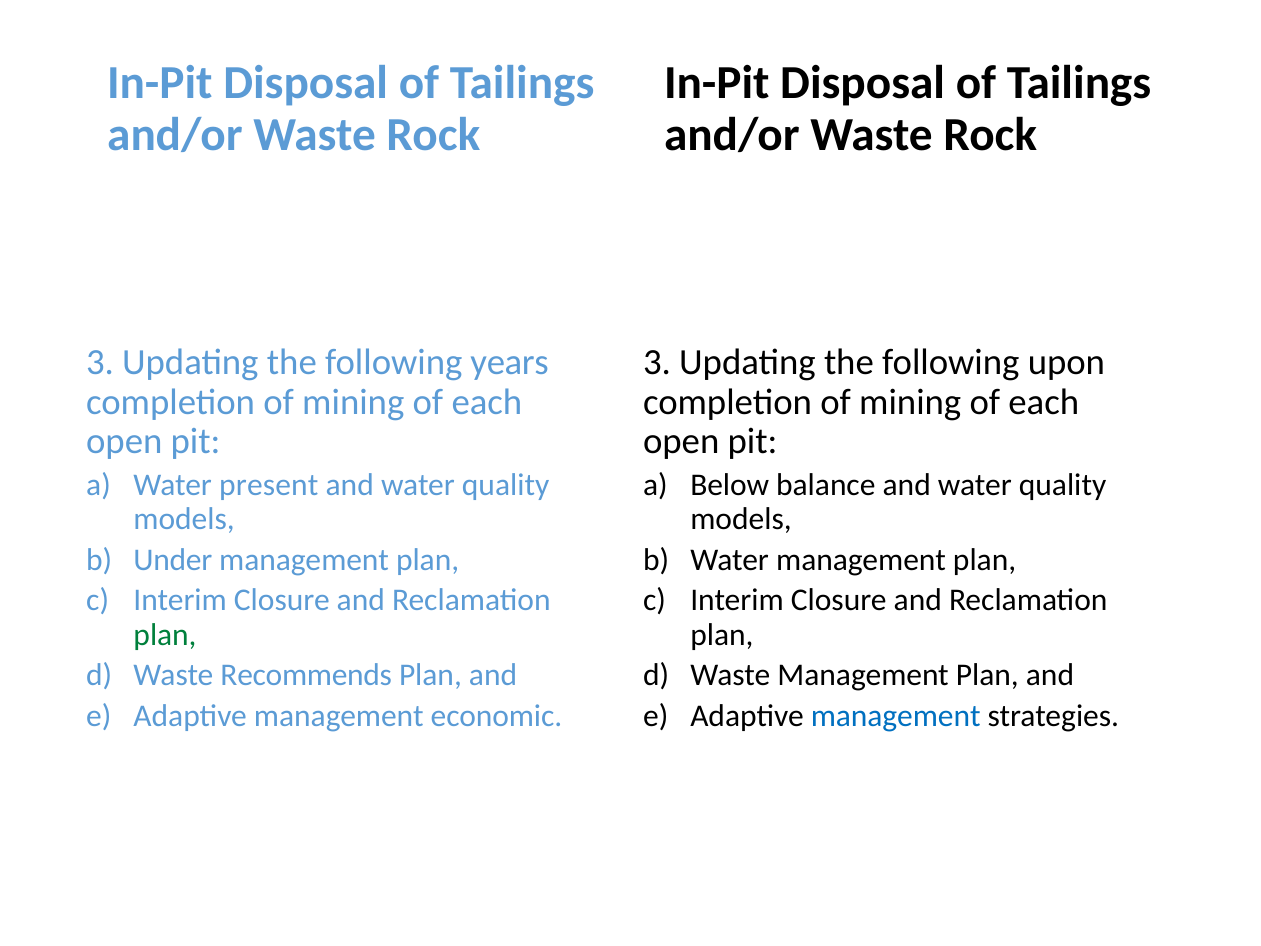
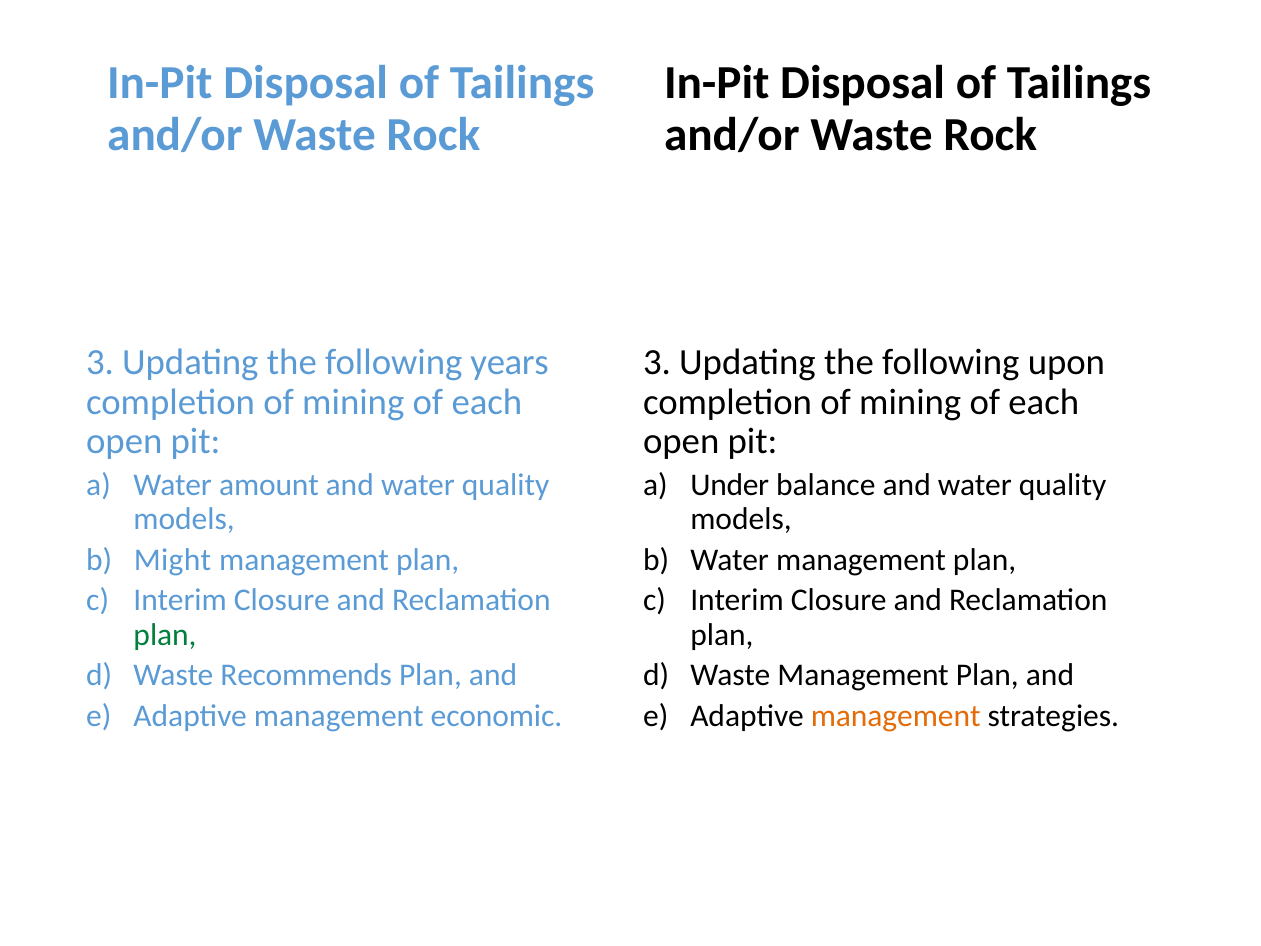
present: present -> amount (269, 485)
Below: Below -> Under (730, 485)
Under: Under -> Might (173, 560)
management colour: blue -> orange (896, 716)
